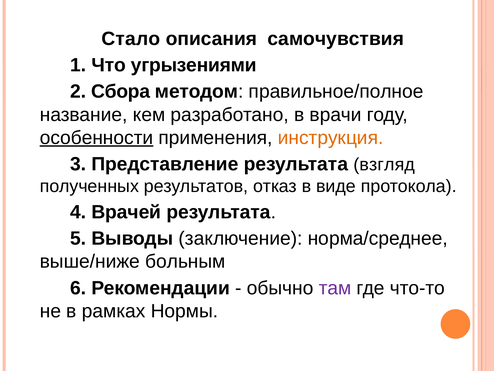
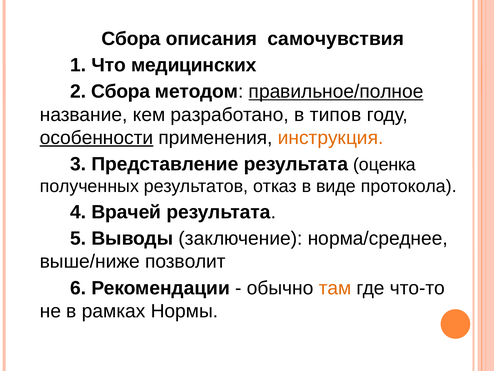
Стало: Стало -> Сбора (131, 39)
угрызениями: угрызениями -> медицинских (194, 65)
правильное/полное underline: none -> present (336, 91)
врачи: врачи -> типов (335, 115)
взгляд: взгляд -> оценка (384, 164)
больным: больным -> позволит (185, 261)
там colour: purple -> orange (335, 288)
